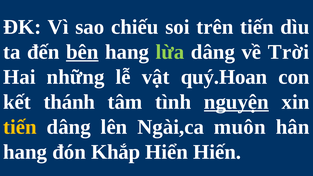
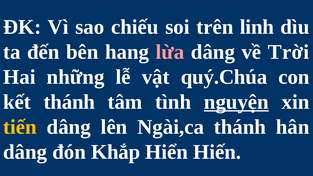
trên tiến: tiến -> linh (257, 27)
bên underline: present -> none (82, 52)
lừa colour: light green -> pink (170, 52)
quý.Hoan: quý.Hoan -> quý.Chúa (224, 77)
Ngài,ca muôn: muôn -> thánh (240, 127)
hang: hang -> dâng (25, 152)
